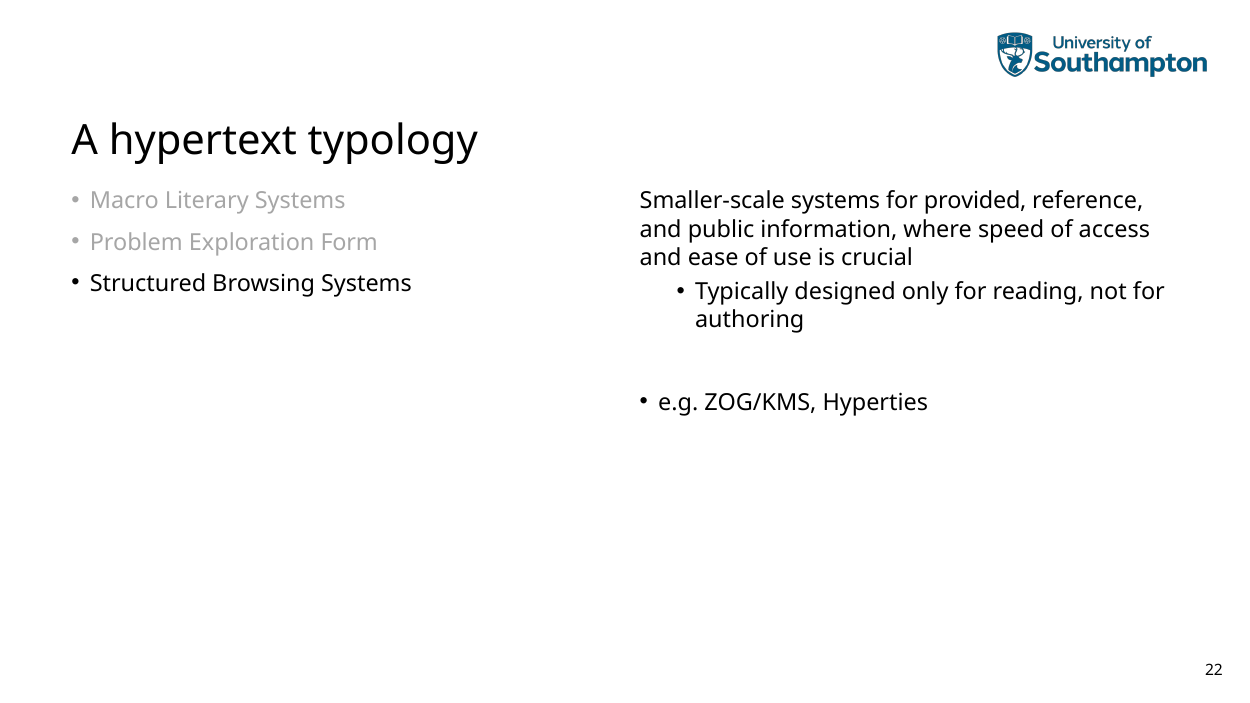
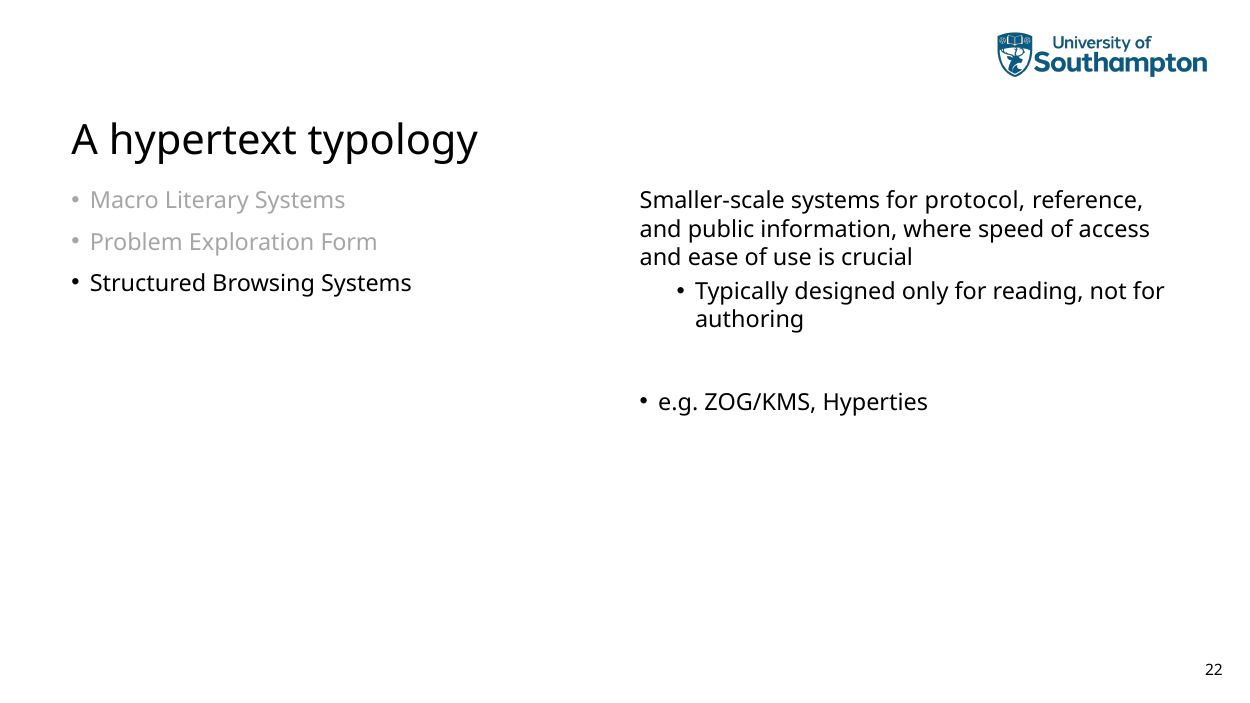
provided: provided -> protocol (975, 201)
